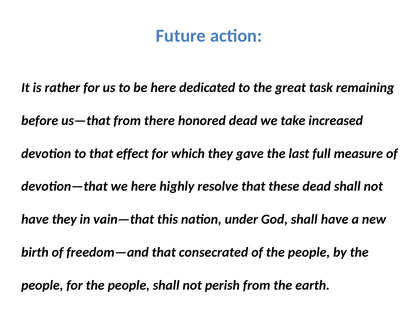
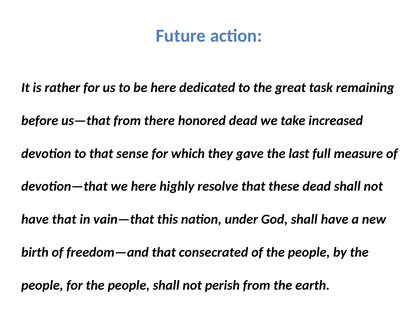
effect: effect -> sense (132, 153)
have they: they -> that (64, 219)
